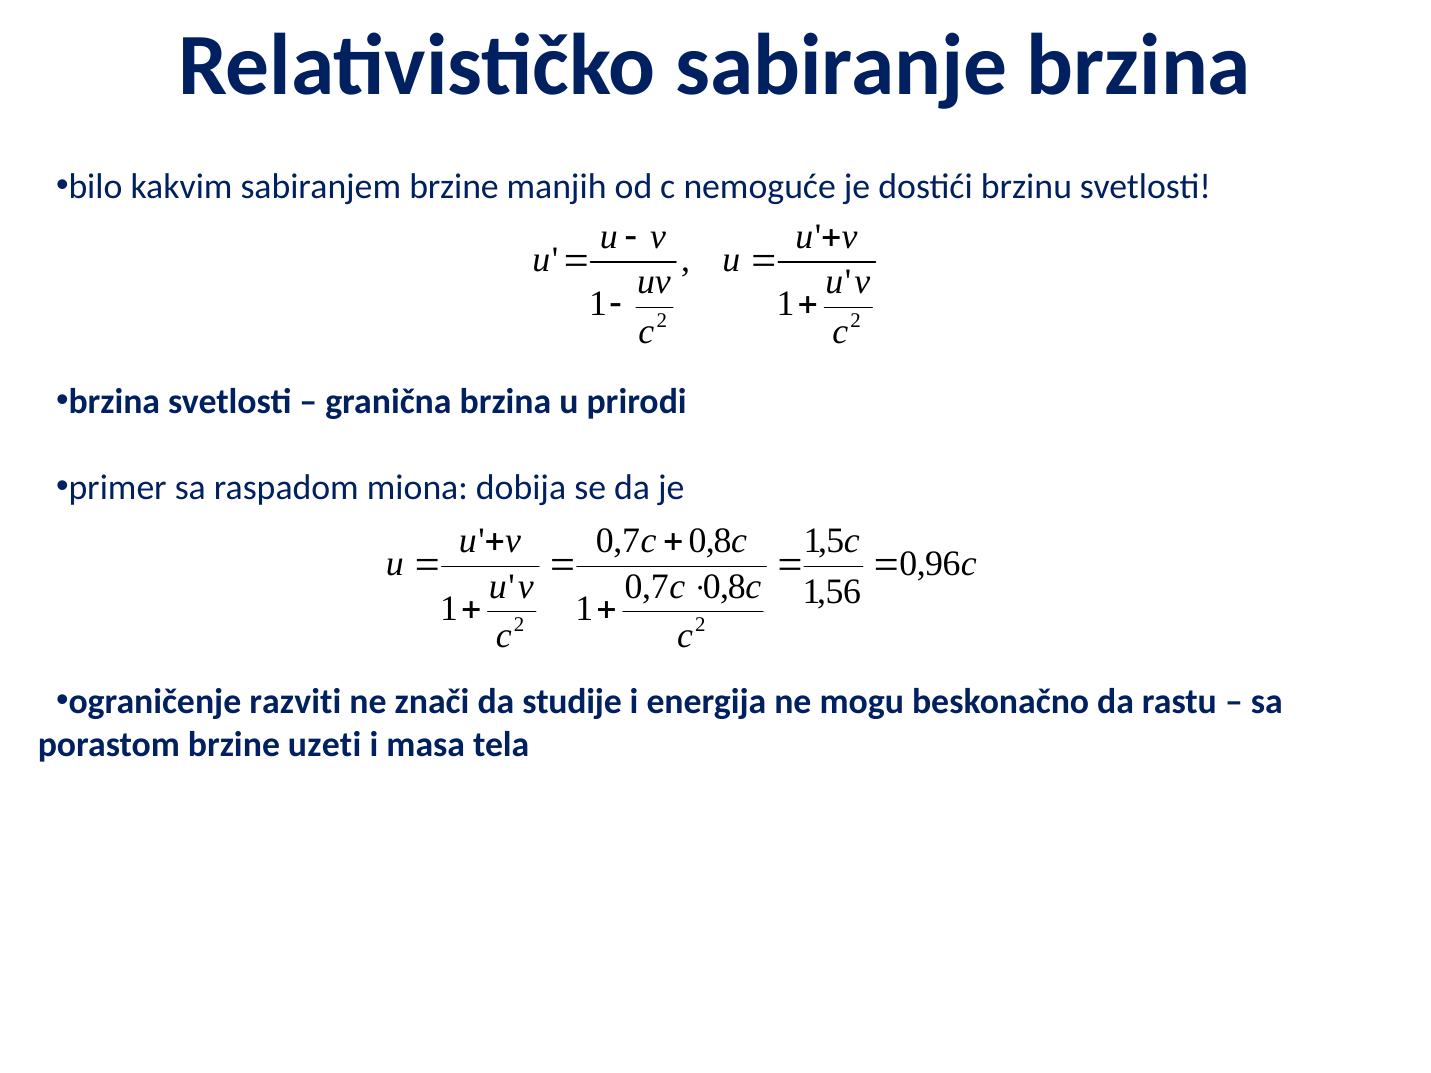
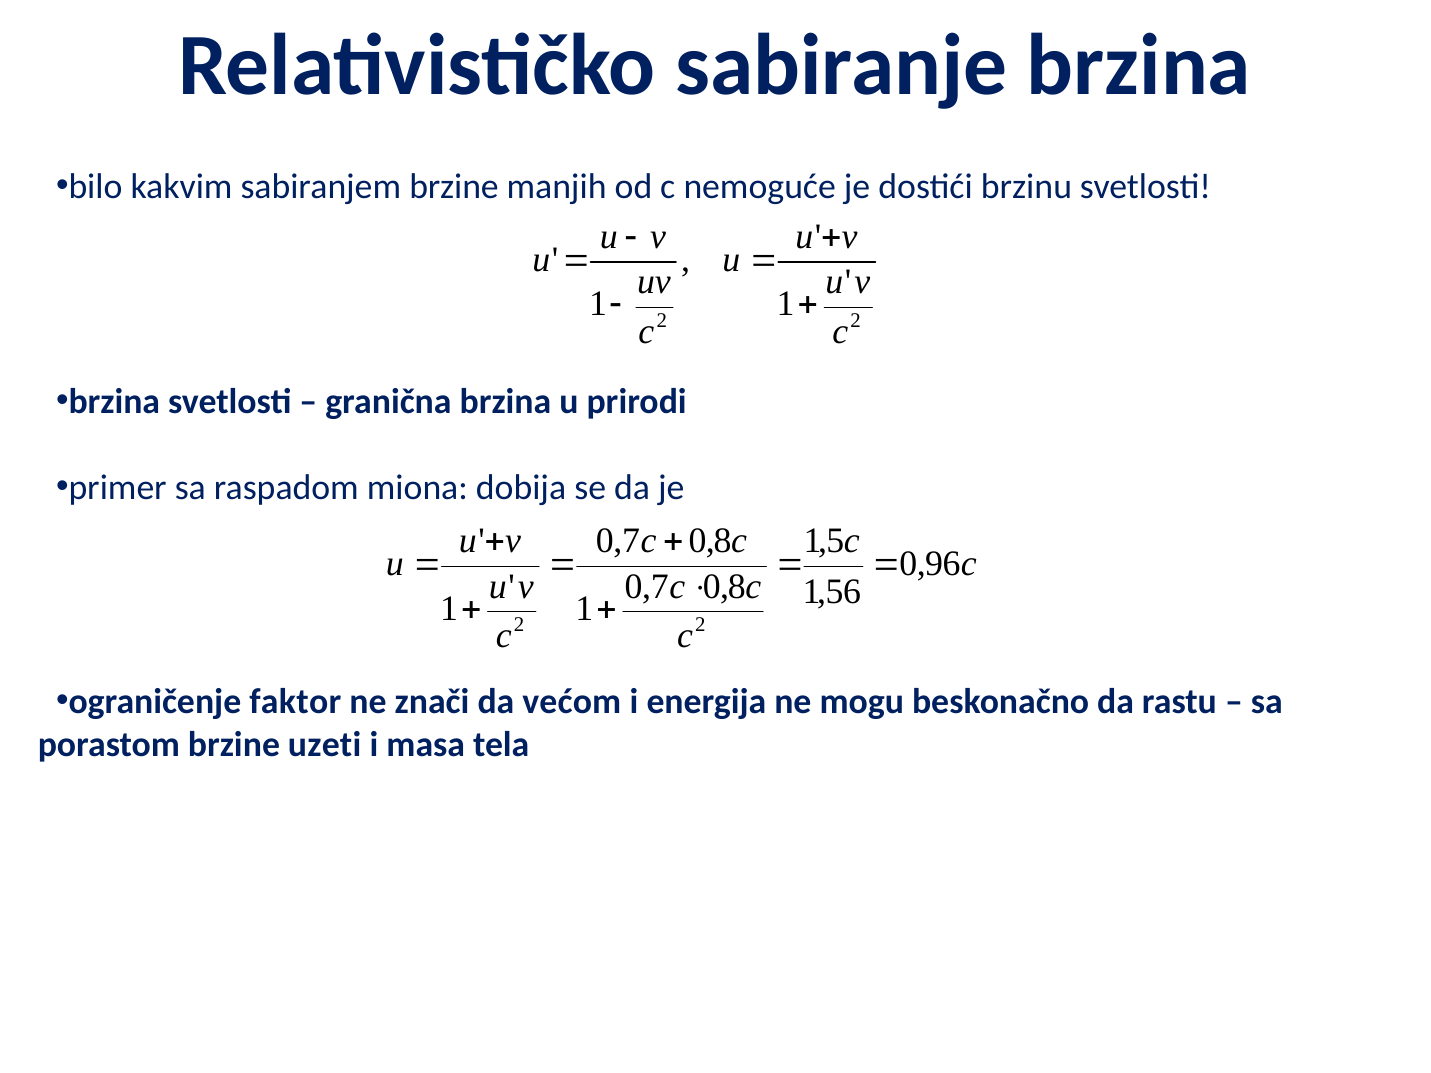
razviti: razviti -> faktor (295, 702)
studije: studije -> većom (572, 702)
